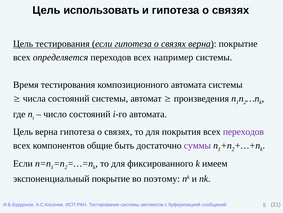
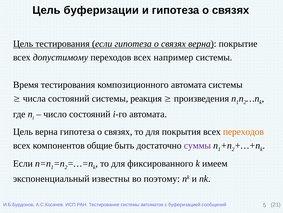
использовать: использовать -> буферизации (101, 10)
определяется: определяется -> допустимому (60, 57)
автомат: автомат -> реакция (146, 98)
переходов colour: purple -> orange (243, 131)
экспоненциальный покрытие: покрытие -> известны (111, 178)
